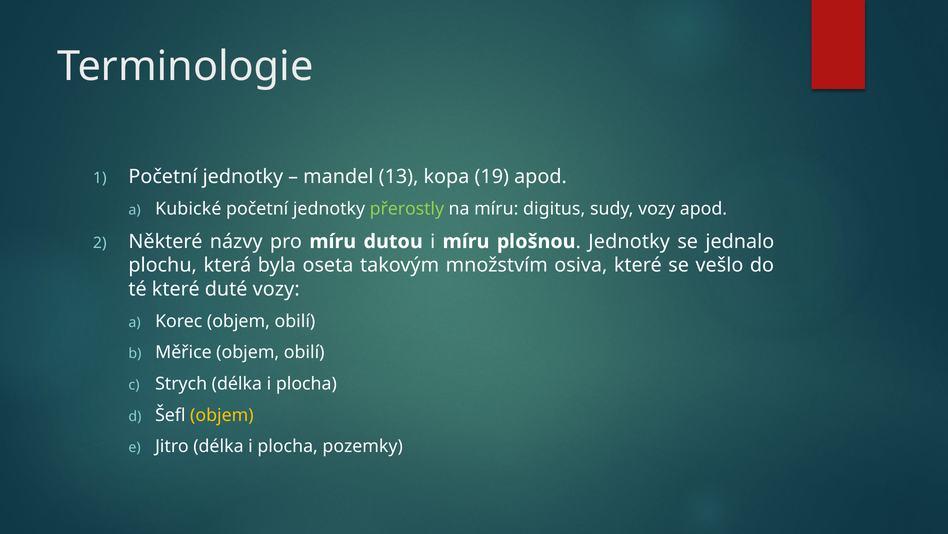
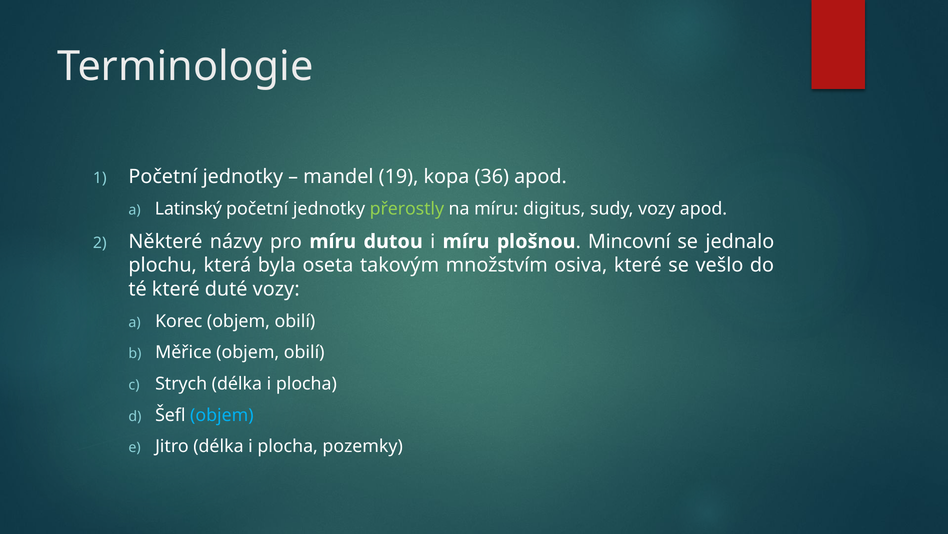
13: 13 -> 19 (399, 176)
19: 19 -> 36 (492, 176)
Kubické: Kubické -> Latinský (188, 209)
Jednotky: Jednotky -> Mincovní (629, 241)
objem colour: yellow -> light blue (222, 415)
